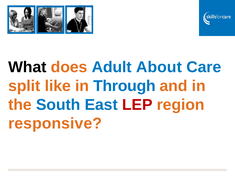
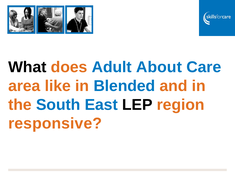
split: split -> area (24, 86)
Through: Through -> Blended (124, 86)
LEP colour: red -> black (137, 105)
